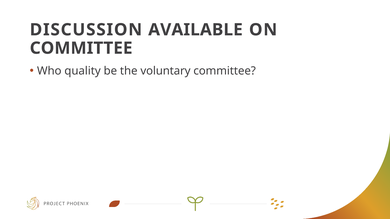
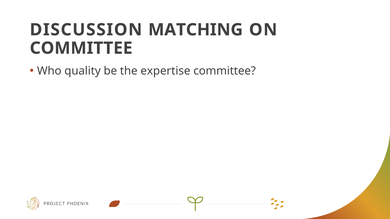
AVAILABLE: AVAILABLE -> MATCHING (196, 30)
voluntary: voluntary -> expertise (165, 71)
